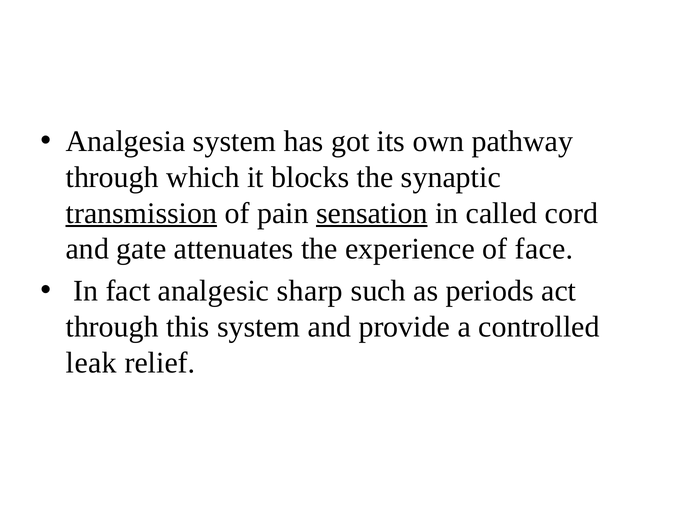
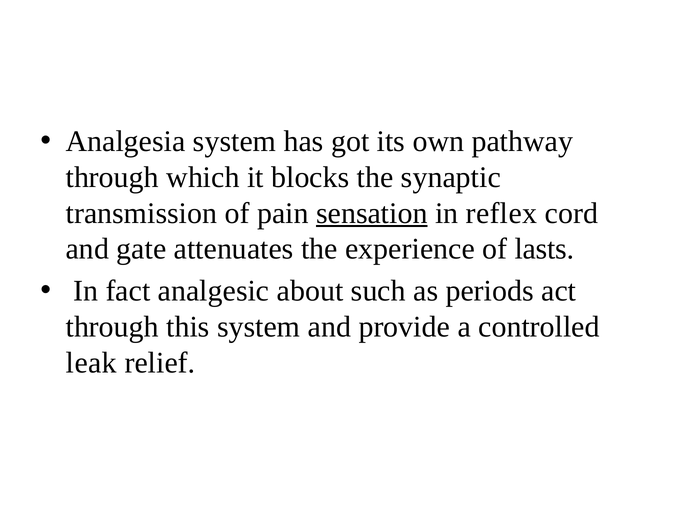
transmission underline: present -> none (141, 213)
called: called -> reflex (501, 213)
face: face -> lasts (544, 249)
sharp: sharp -> about (310, 291)
